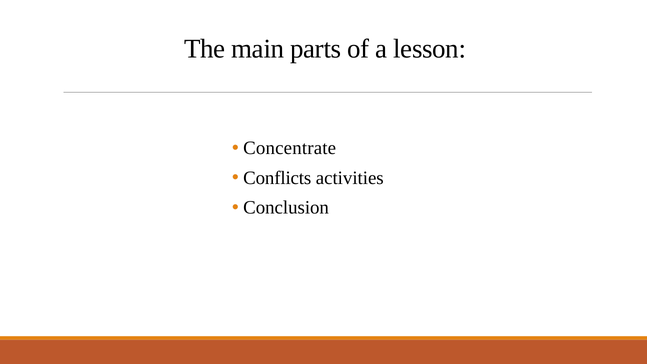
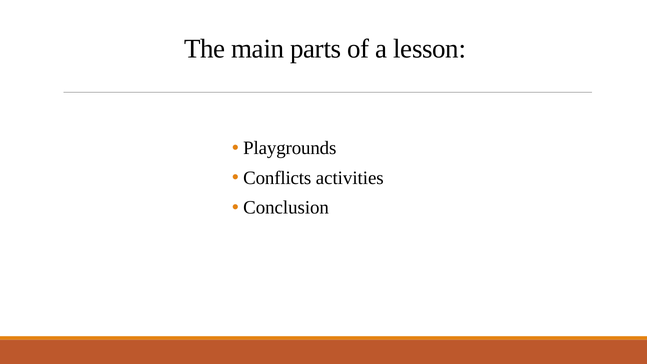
Concentrate: Concentrate -> Playgrounds (290, 148)
